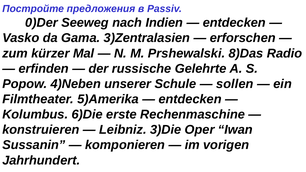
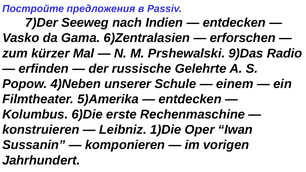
0)Der: 0)Der -> 7)Der (42, 23)
3)Zentralasien: 3)Zentralasien -> 6)Zentralasien (147, 38)
8)Das: 8)Das -> 9)Das (246, 53)
sollen: sollen -> einem (235, 84)
3)Die: 3)Die -> 1)Die (166, 130)
